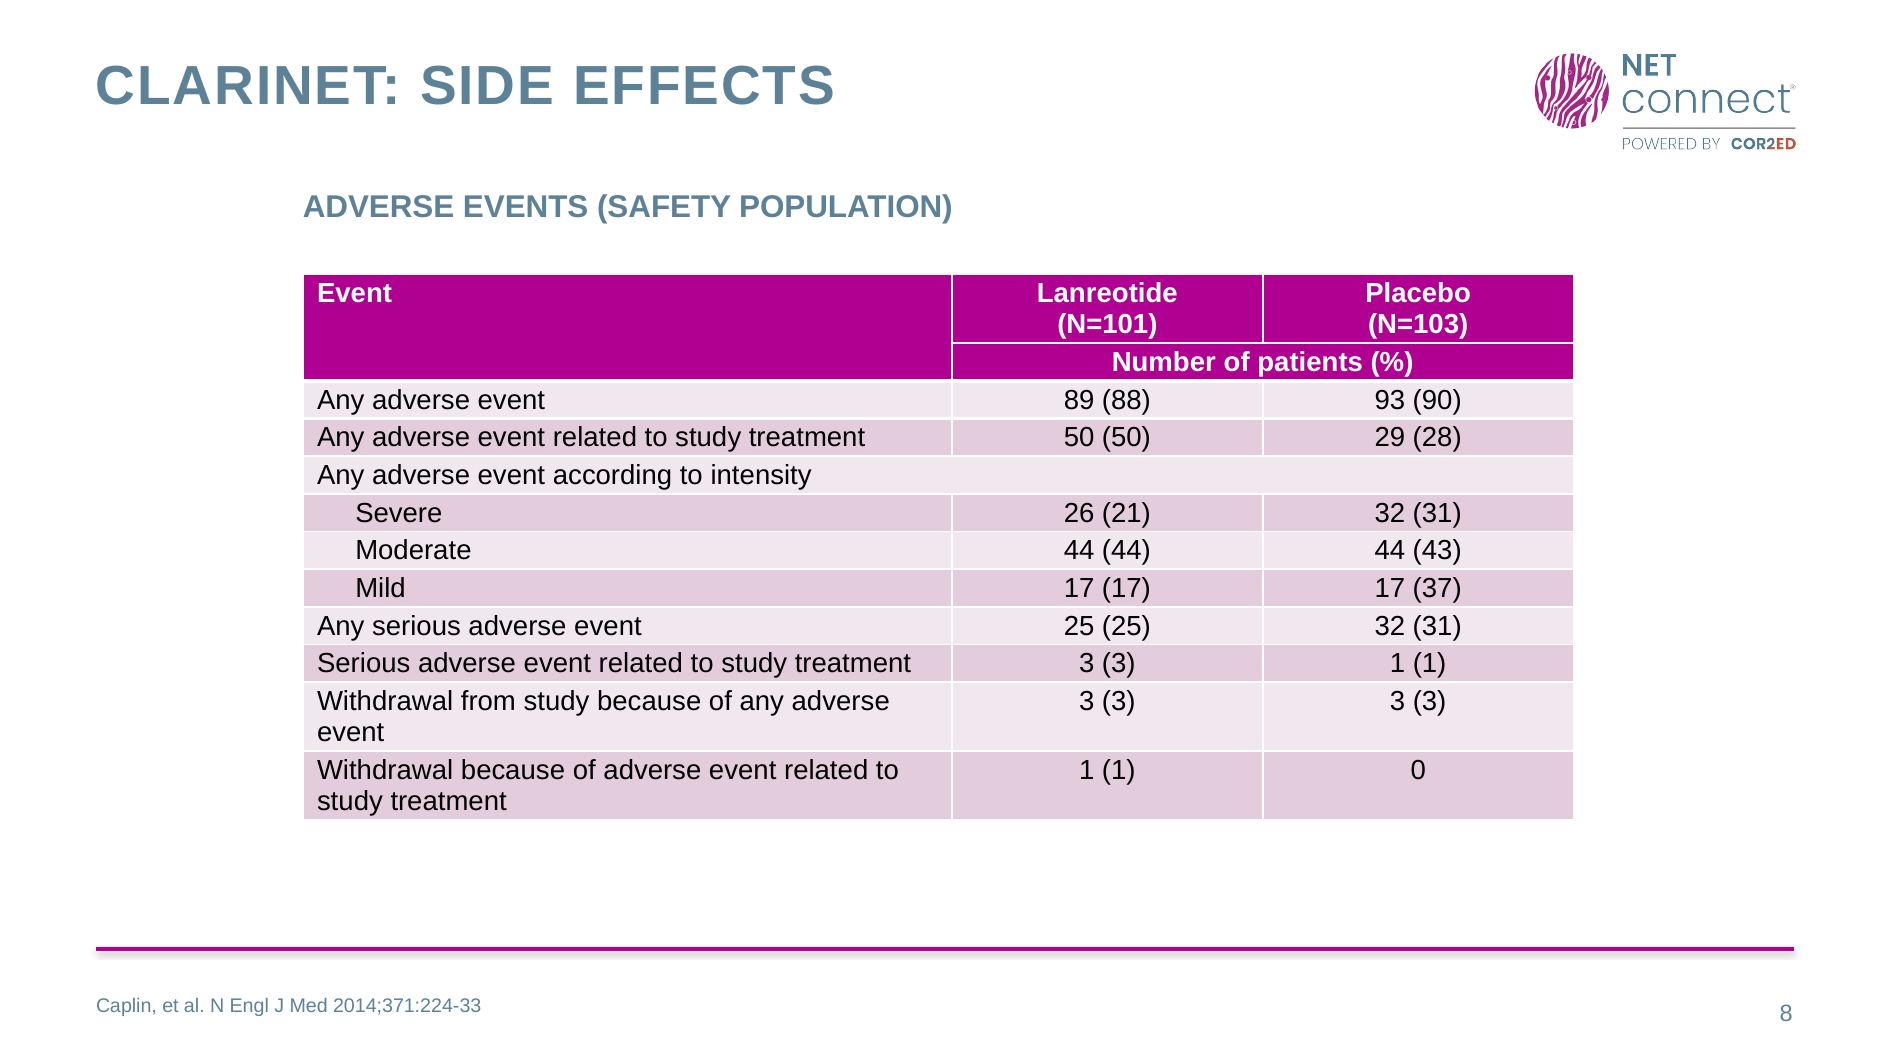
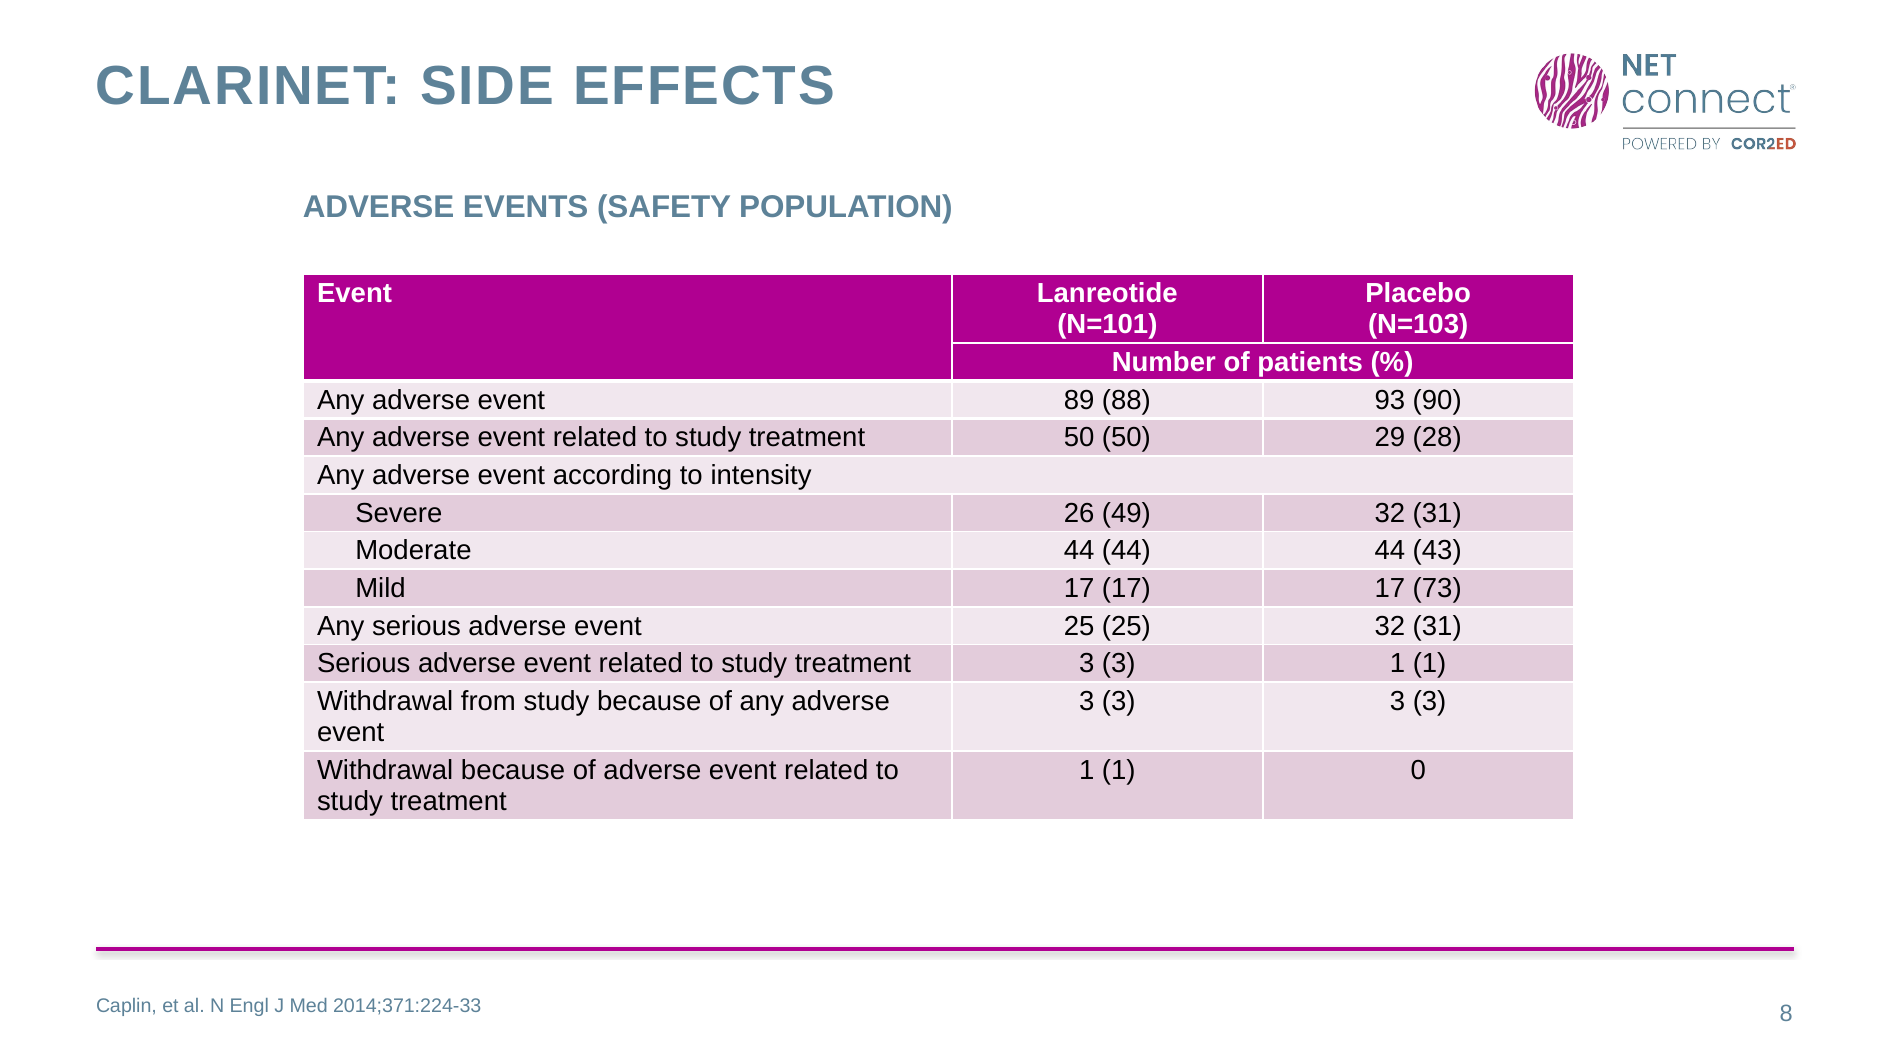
21: 21 -> 49 (1126, 513)
37: 37 -> 73 (1437, 588)
